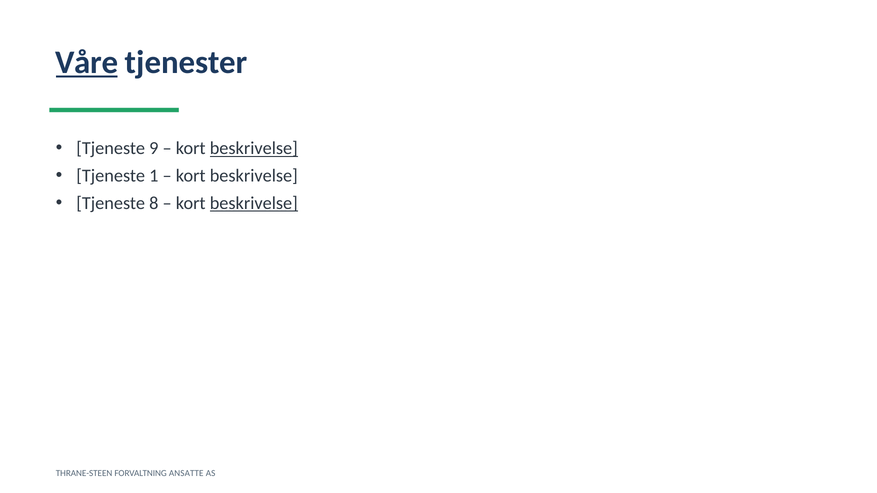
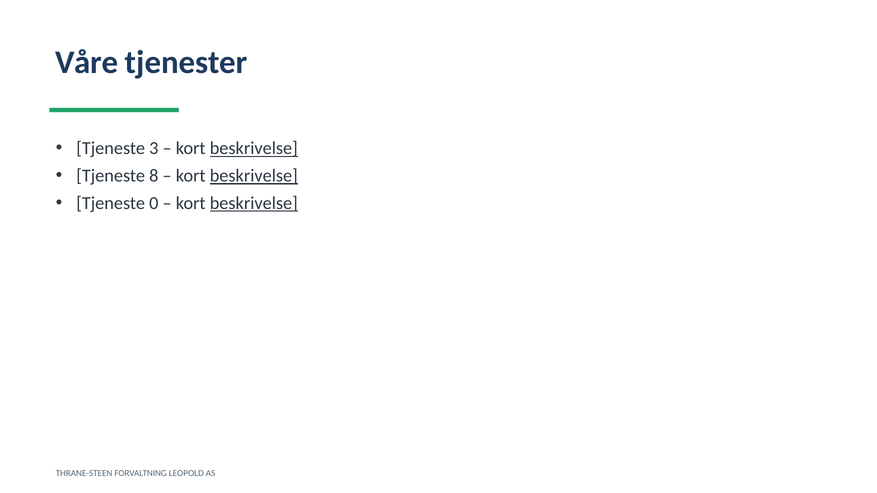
Våre underline: present -> none (87, 63)
9: 9 -> 3 (154, 149)
1: 1 -> 8 (154, 176)
beskrivelse underline: none -> present (254, 176)
8: 8 -> 0 (154, 203)
ANSATTE: ANSATTE -> LEOPOLD (186, 473)
